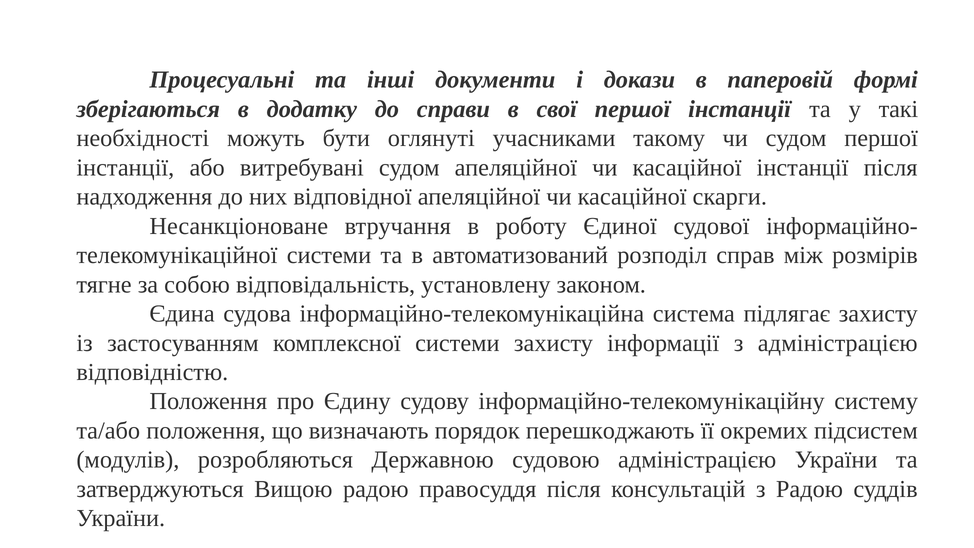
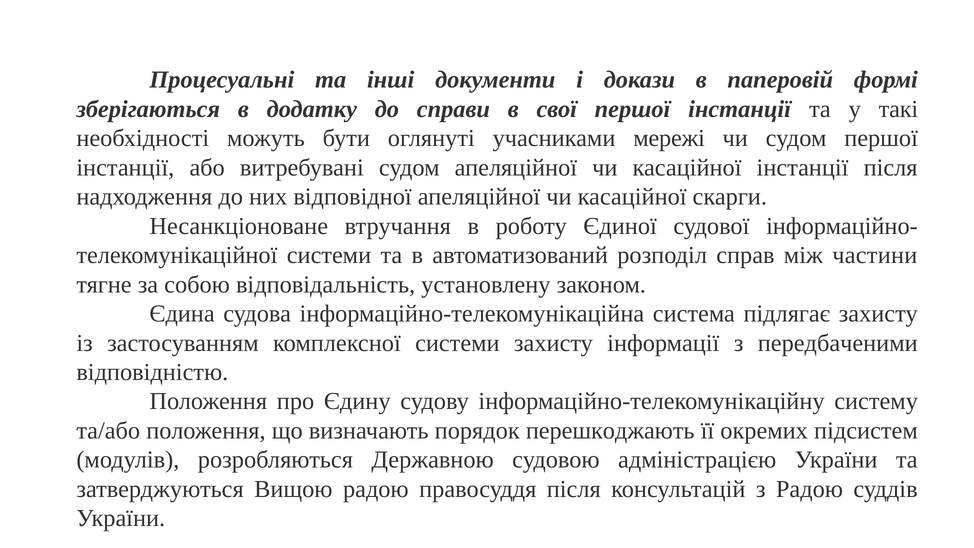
такому: такому -> мережі (669, 138)
розмірів: розмірів -> частини (875, 255)
з адміністрацією: адміністрацією -> передбаченими (838, 343)
